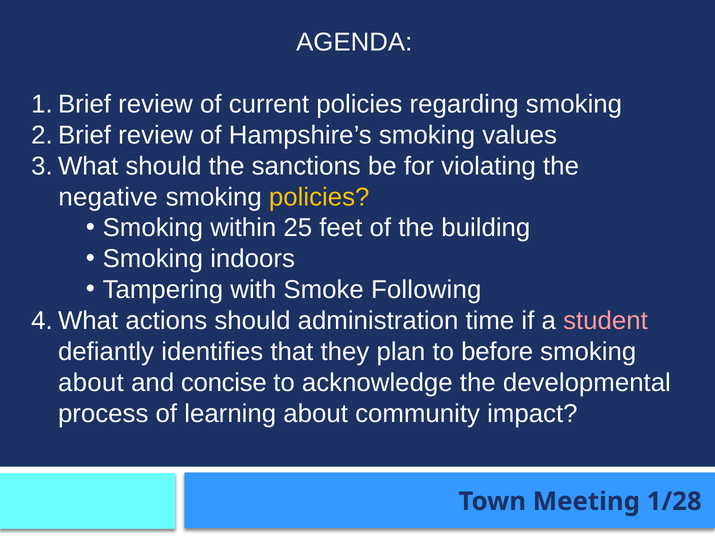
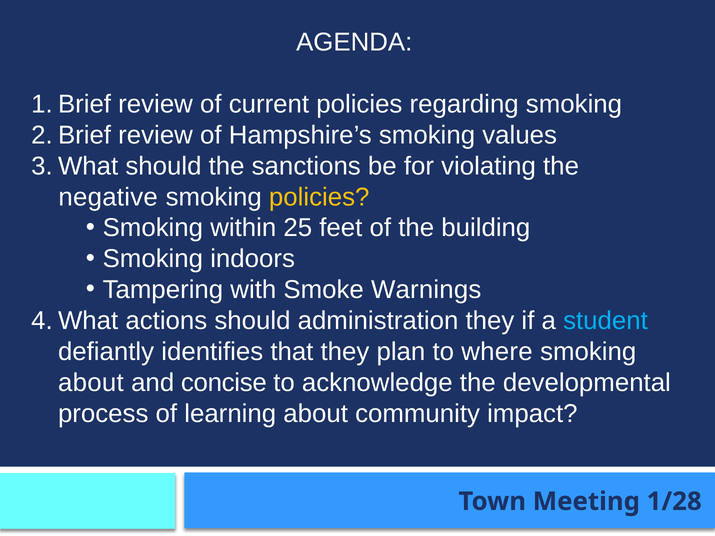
Following: Following -> Warnings (426, 290)
administration time: time -> they (490, 321)
student colour: pink -> light blue (606, 321)
before: before -> where (497, 352)
